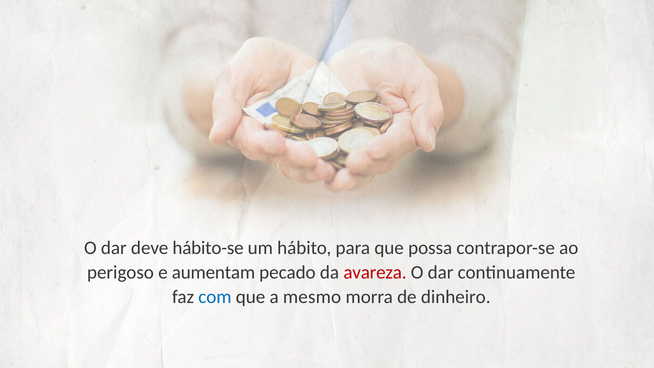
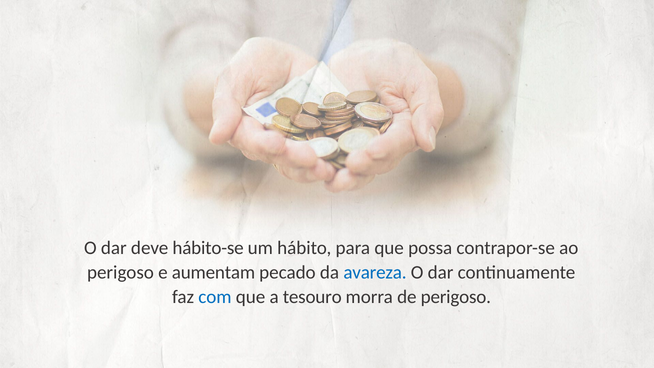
avareza colour: red -> blue (375, 272)
mesmo: mesmo -> tesouro (312, 297)
de dinheiro: dinheiro -> perigoso (456, 297)
